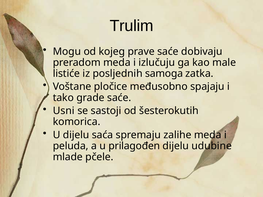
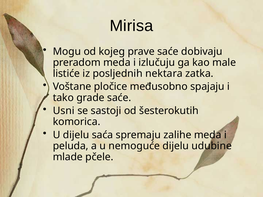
Trulim: Trulim -> Mirisa (131, 26)
samoga: samoga -> nektara (164, 74)
prilagođen: prilagođen -> nemoguće (134, 146)
